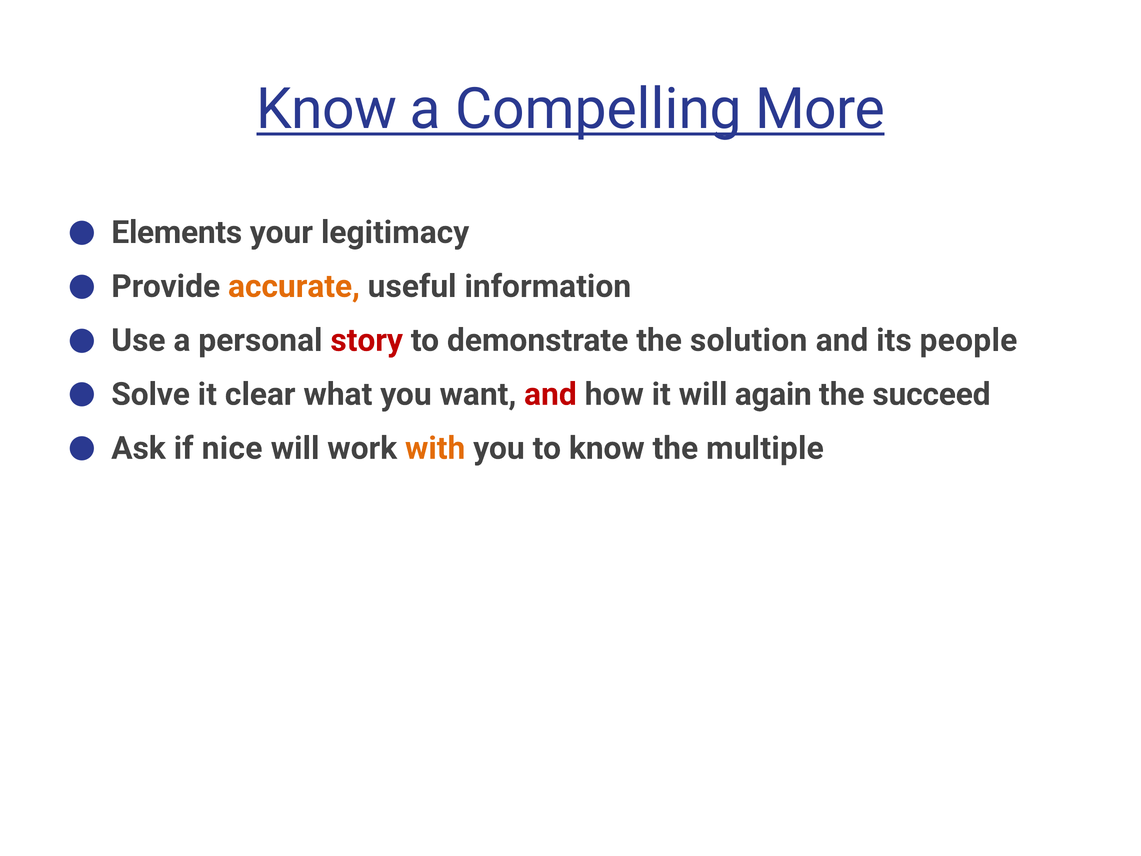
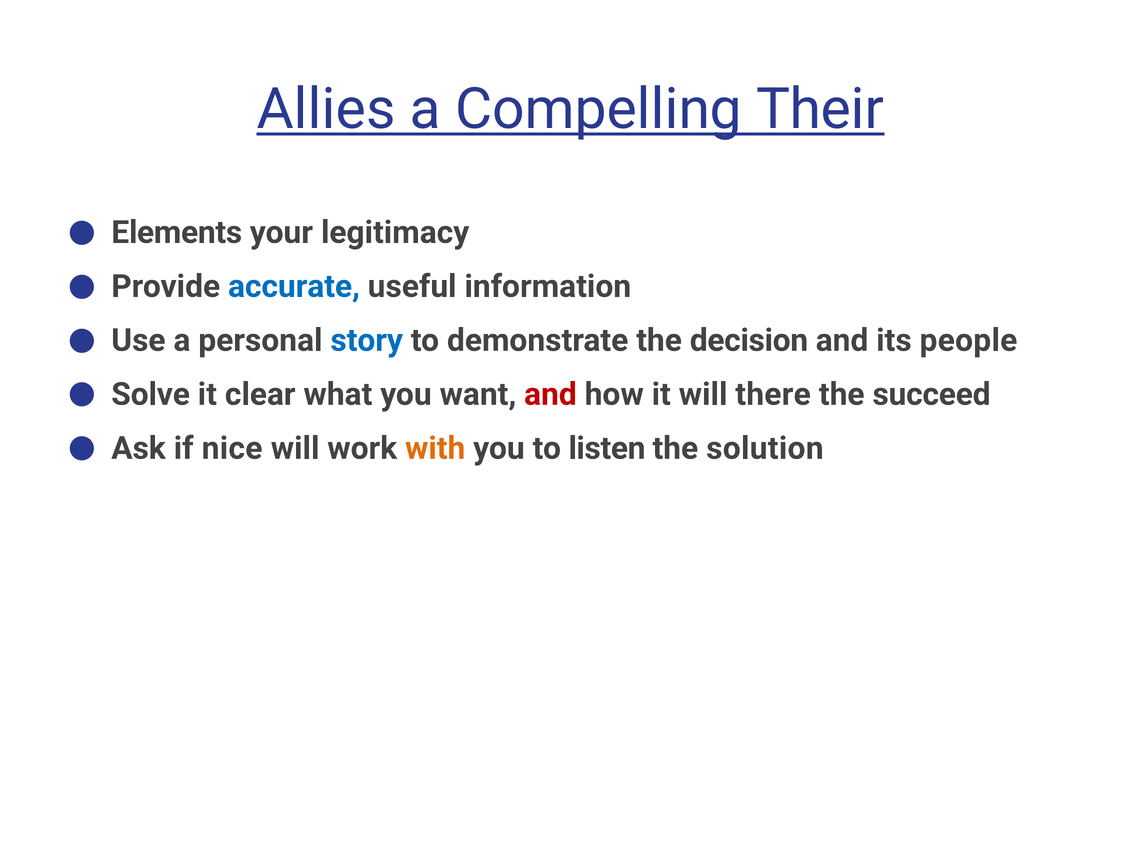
Know: Know -> Allies (326, 110)
More: More -> Their (820, 110)
accurate colour: orange -> blue (294, 286)
story colour: red -> blue (367, 340)
solution: solution -> decision (749, 340)
again: again -> there (773, 394)
to know: know -> listen (607, 448)
multiple: multiple -> solution (765, 448)
